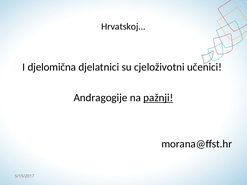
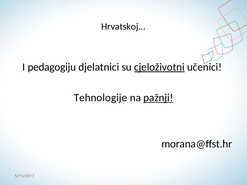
djelomična: djelomična -> pedagogiju (52, 67)
cjeloživotni underline: none -> present (159, 67)
Andragogije: Andragogije -> Tehnologije (100, 98)
